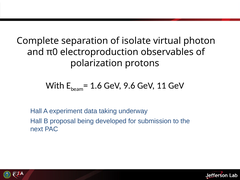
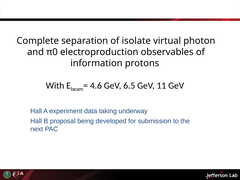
polarization: polarization -> information (96, 63)
1.6: 1.6 -> 4.6 (96, 86)
9.6: 9.6 -> 6.5 (129, 86)
